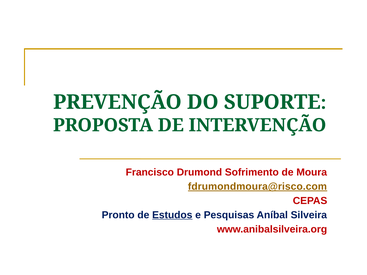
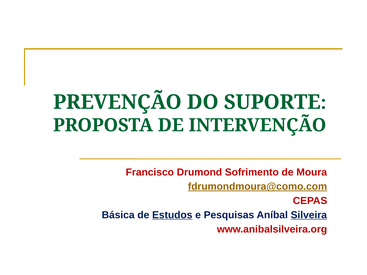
fdrumondmoura@risco.com: fdrumondmoura@risco.com -> fdrumondmoura@como.com (257, 187)
Pronto: Pronto -> Básica (118, 215)
Silveira underline: none -> present (309, 215)
